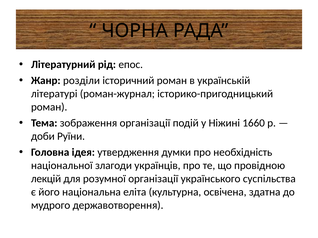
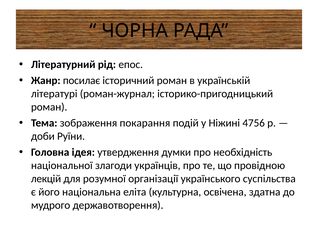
розділи: розділи -> посилає (82, 81)
зображення організації: організації -> покарання (145, 123)
1660: 1660 -> 4756 (254, 123)
